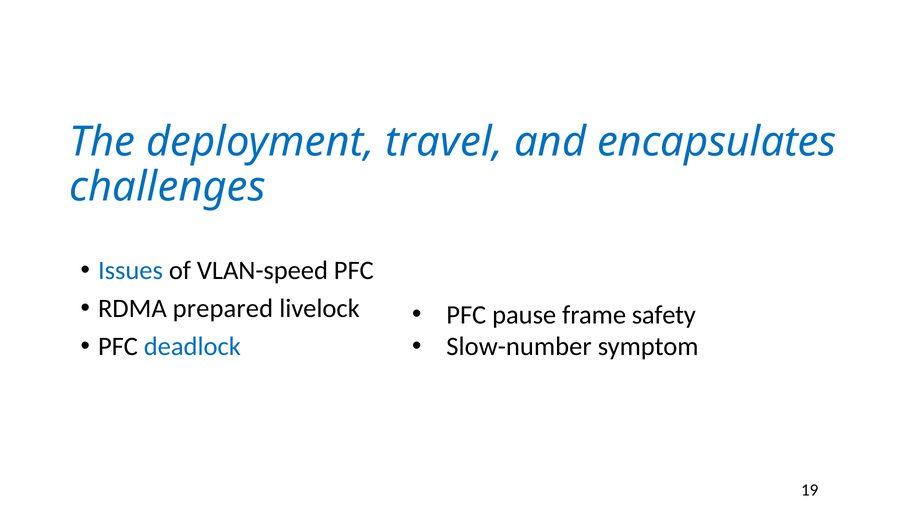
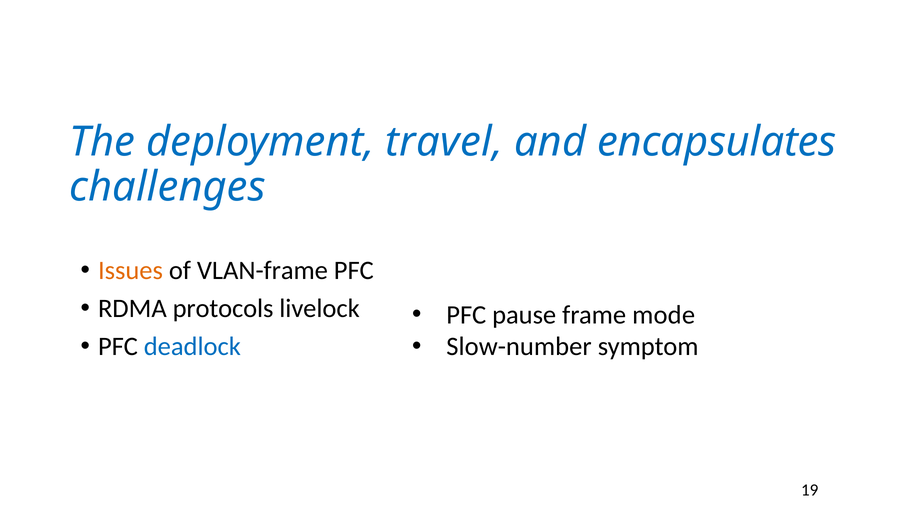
Issues colour: blue -> orange (130, 270)
VLAN-speed: VLAN-speed -> VLAN-frame (262, 270)
prepared: prepared -> protocols (223, 308)
safety: safety -> mode (664, 314)
